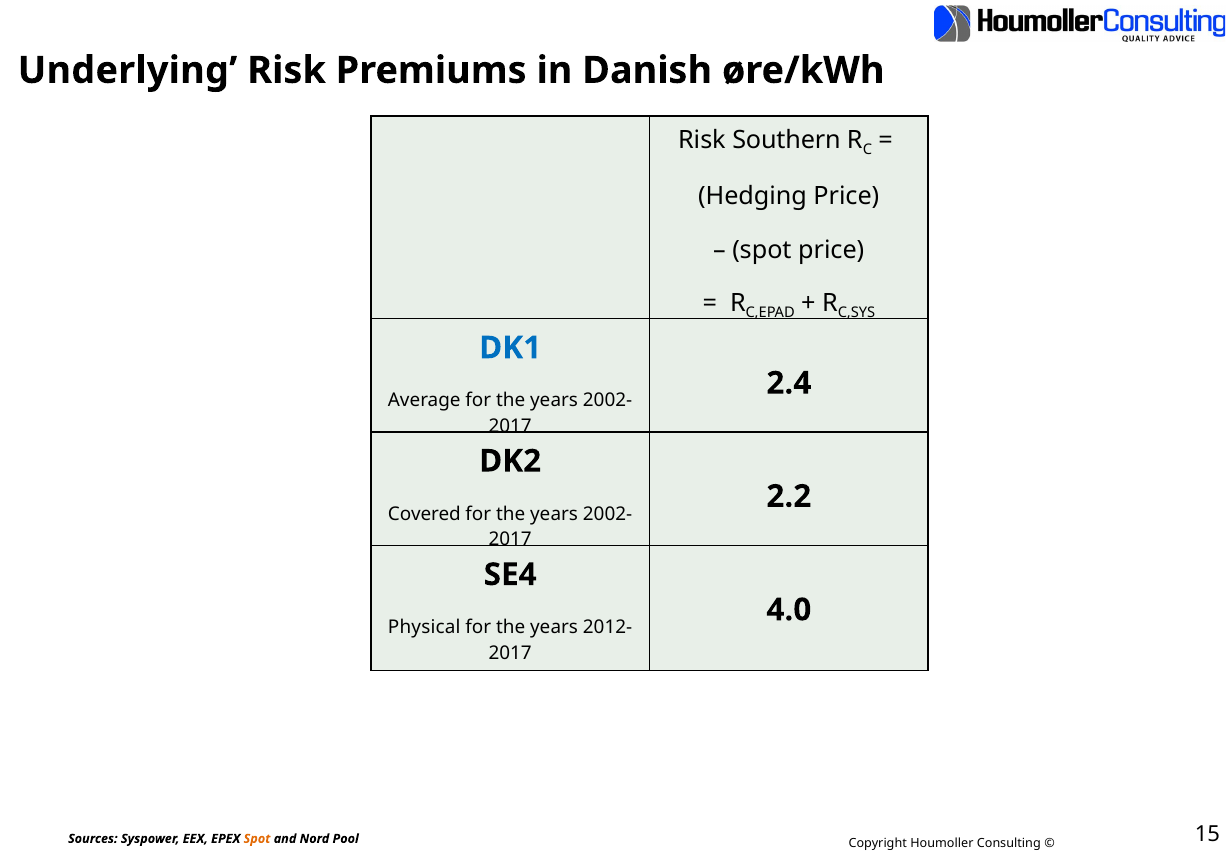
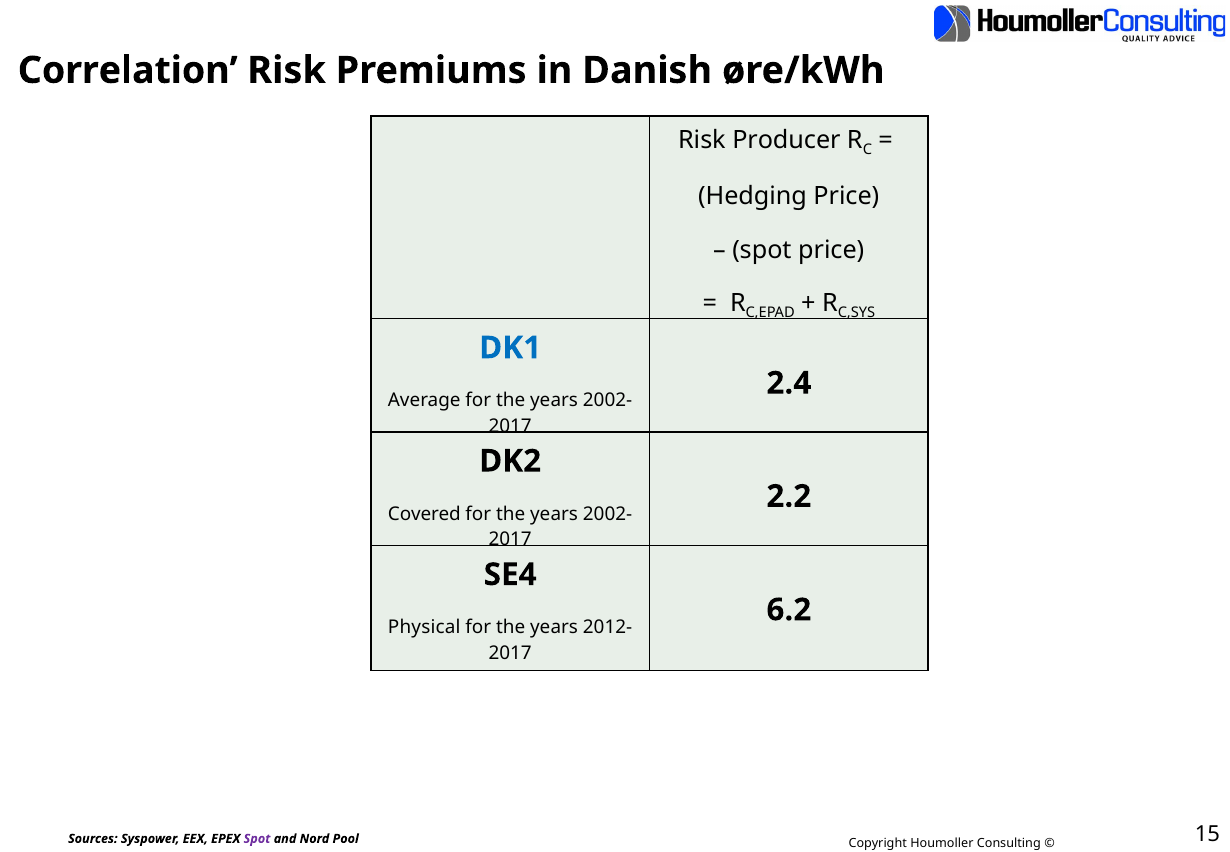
Underlying: Underlying -> Correlation (128, 70)
Southern: Southern -> Producer (786, 140)
4.0: 4.0 -> 6.2 (789, 610)
Spot colour: orange -> purple (257, 838)
